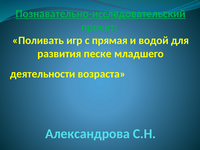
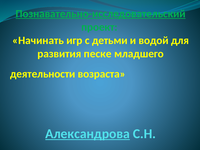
Поливать: Поливать -> Начинать (38, 40)
прямая: прямая -> детьми (110, 40)
Александрова underline: none -> present (88, 134)
